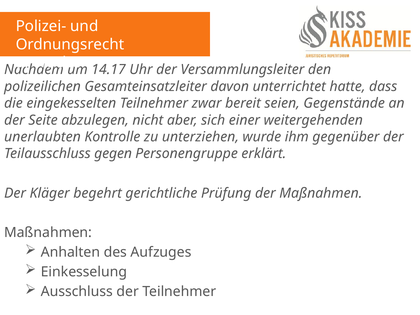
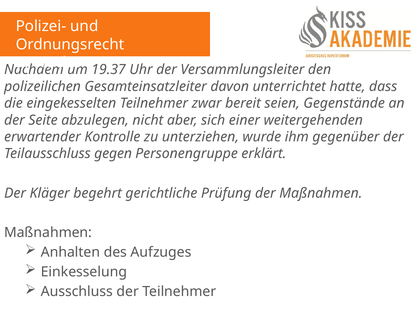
14.17: 14.17 -> 19.37 (109, 70)
unerlaubten: unerlaubten -> erwartender (42, 137)
